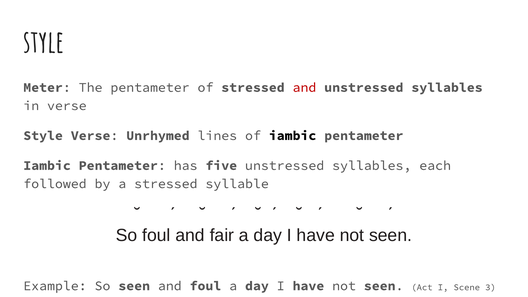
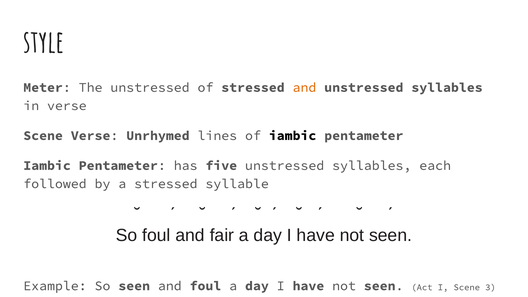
The pentameter: pentameter -> unstressed (150, 87)
and colour: red -> orange (304, 87)
Style: Style -> Scene (43, 136)
